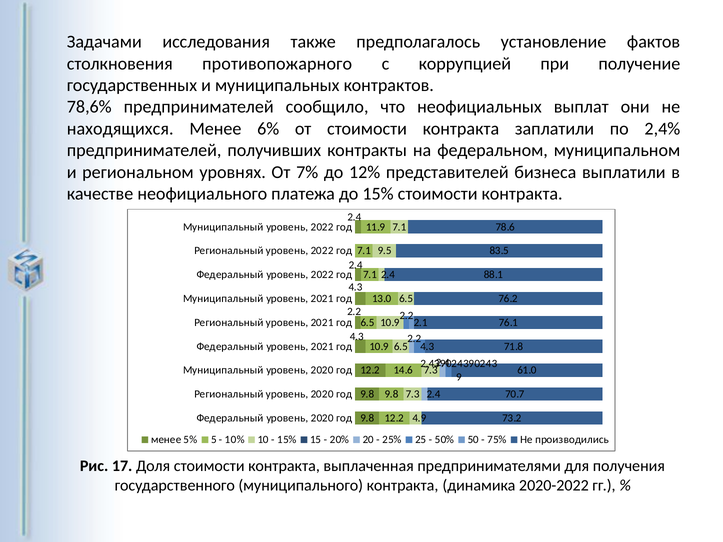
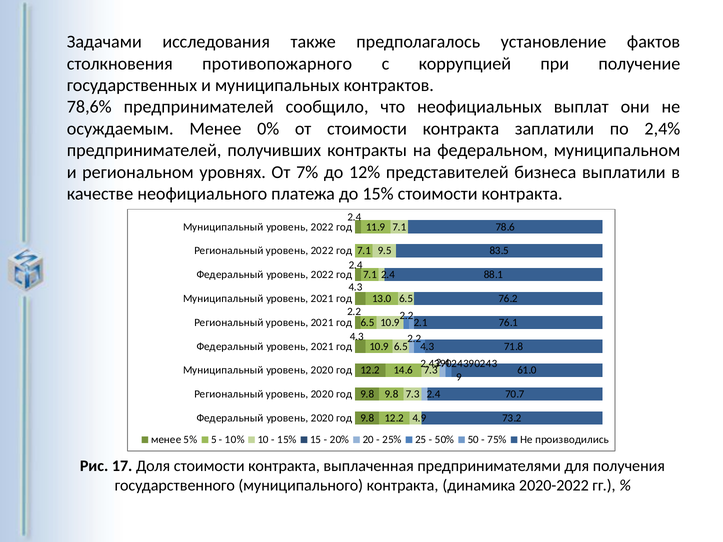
находящихся: находящихся -> осуждаемым (120, 129)
6%: 6% -> 0% (268, 129)
